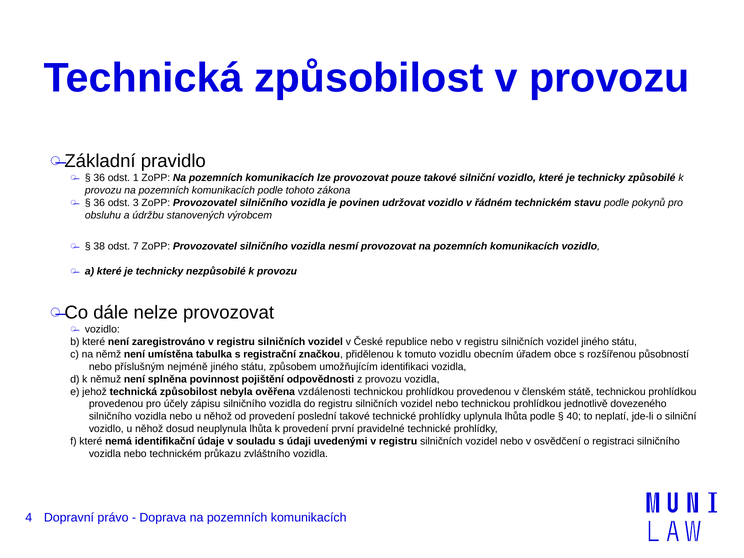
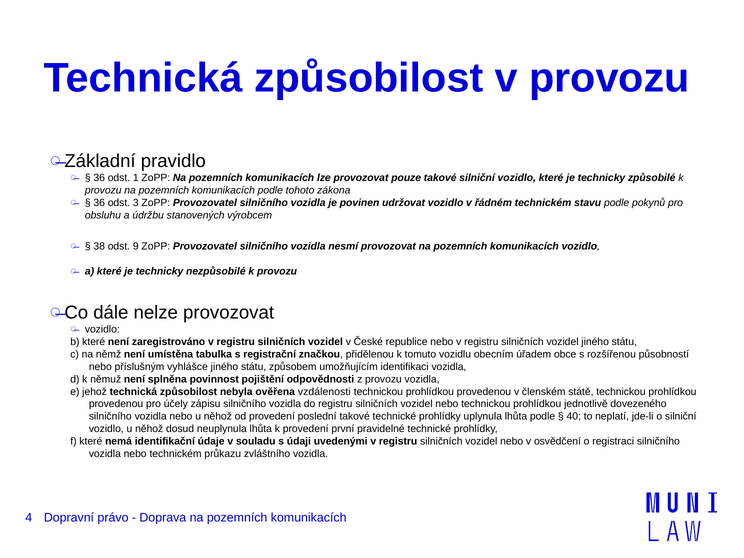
7: 7 -> 9 (136, 246)
nejméně: nejméně -> vyhlášce (188, 367)
